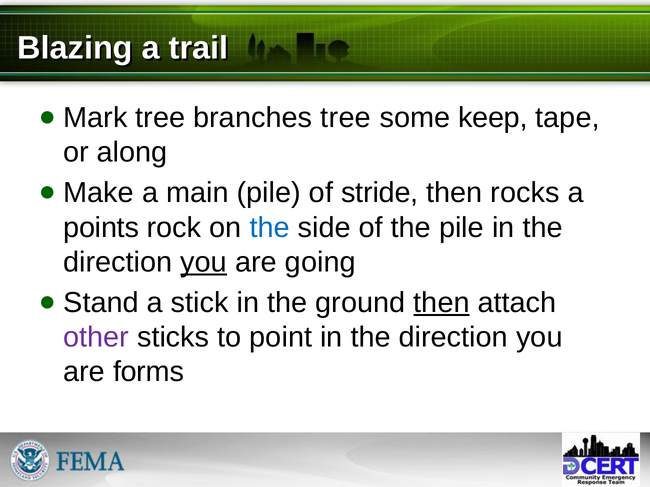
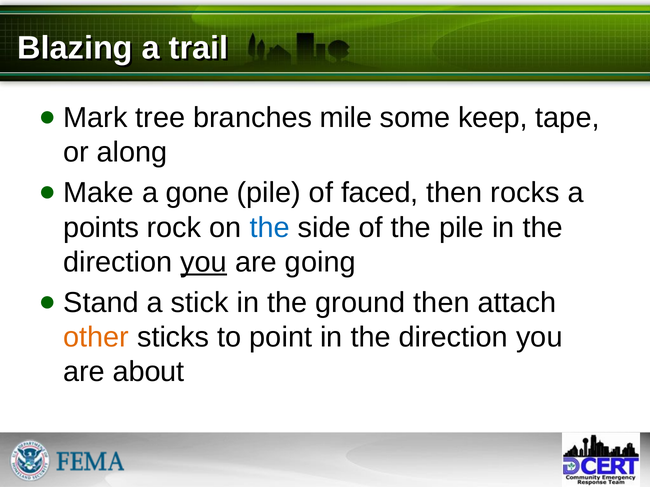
branches tree: tree -> mile (346, 118)
main: main -> gone (198, 193)
stride: stride -> faced (380, 193)
then underline: present -> none (442, 303)
other colour: purple -> orange (96, 338)
forms: forms -> about (149, 372)
